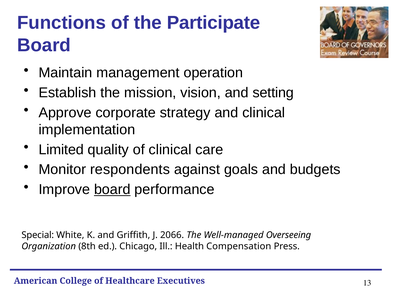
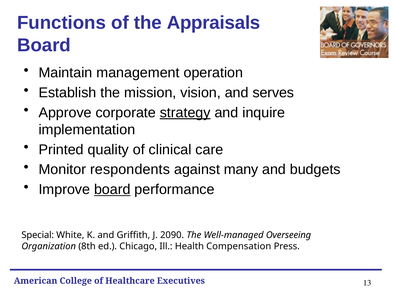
Participate: Participate -> Appraisals (214, 23)
setting: setting -> serves (273, 93)
strategy underline: none -> present (185, 113)
and clinical: clinical -> inquire (264, 113)
Limited: Limited -> Printed (61, 150)
goals: goals -> many (241, 170)
2066: 2066 -> 2090 (172, 235)
